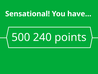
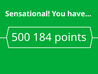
240: 240 -> 184 (42, 37)
